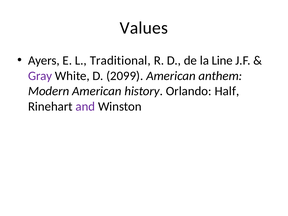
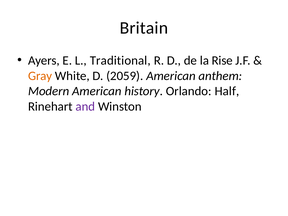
Values: Values -> Britain (144, 28)
Line: Line -> Rise (222, 60)
Gray colour: purple -> orange (40, 76)
2099: 2099 -> 2059 (125, 76)
